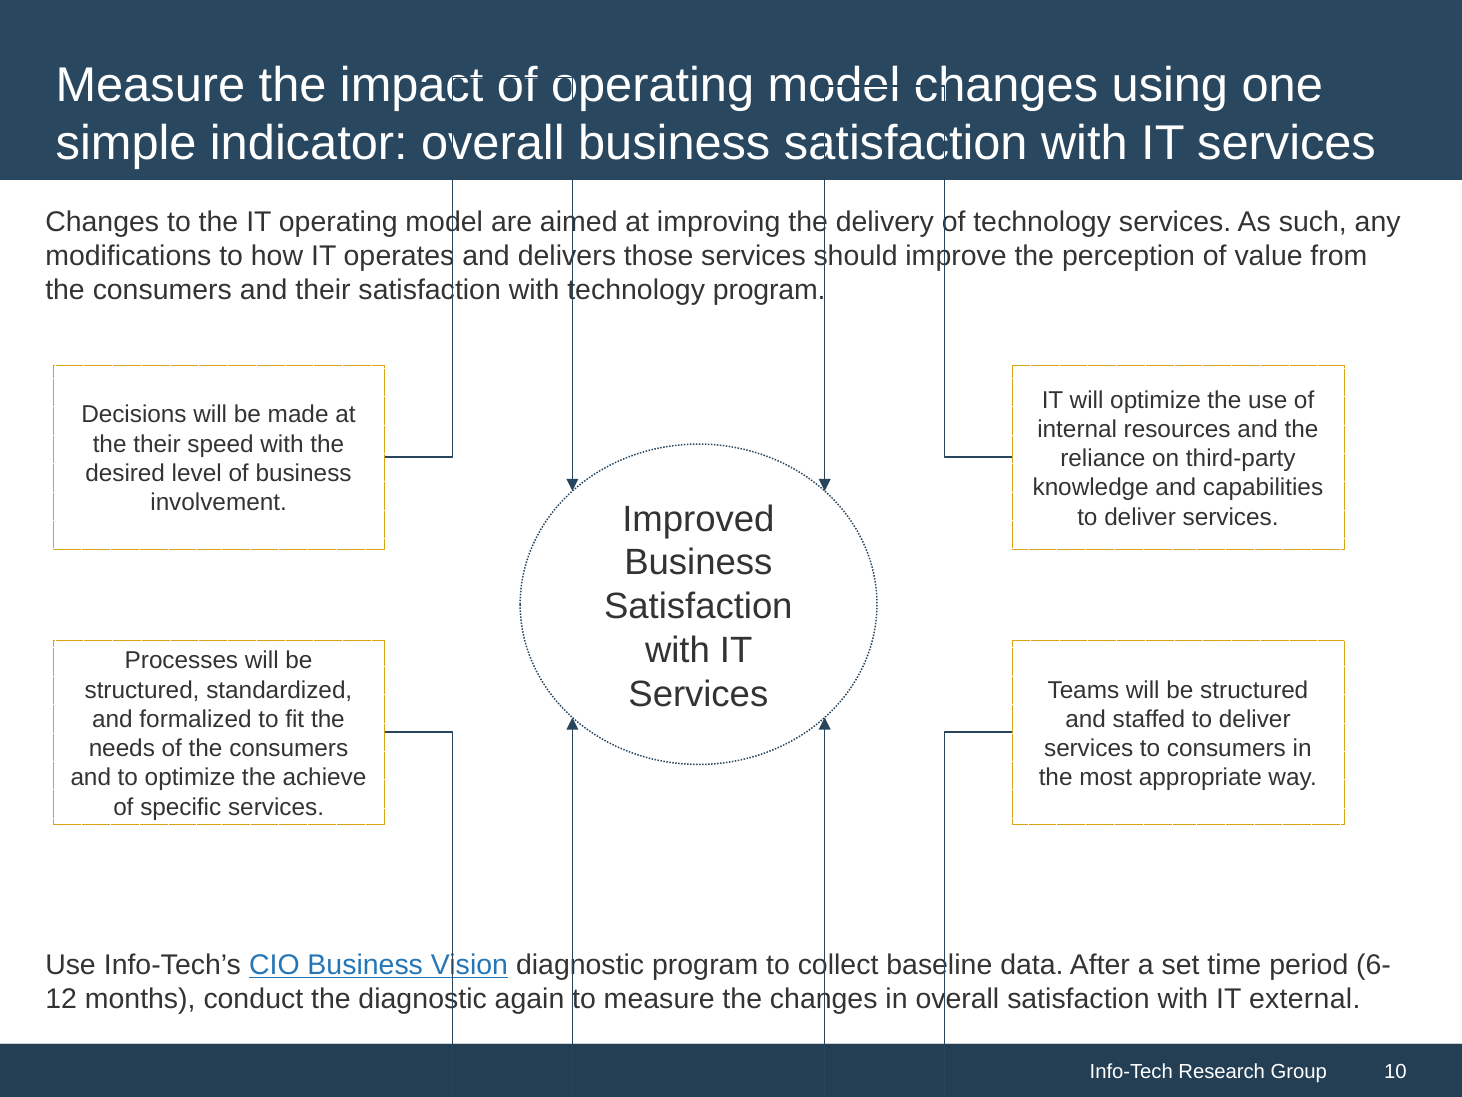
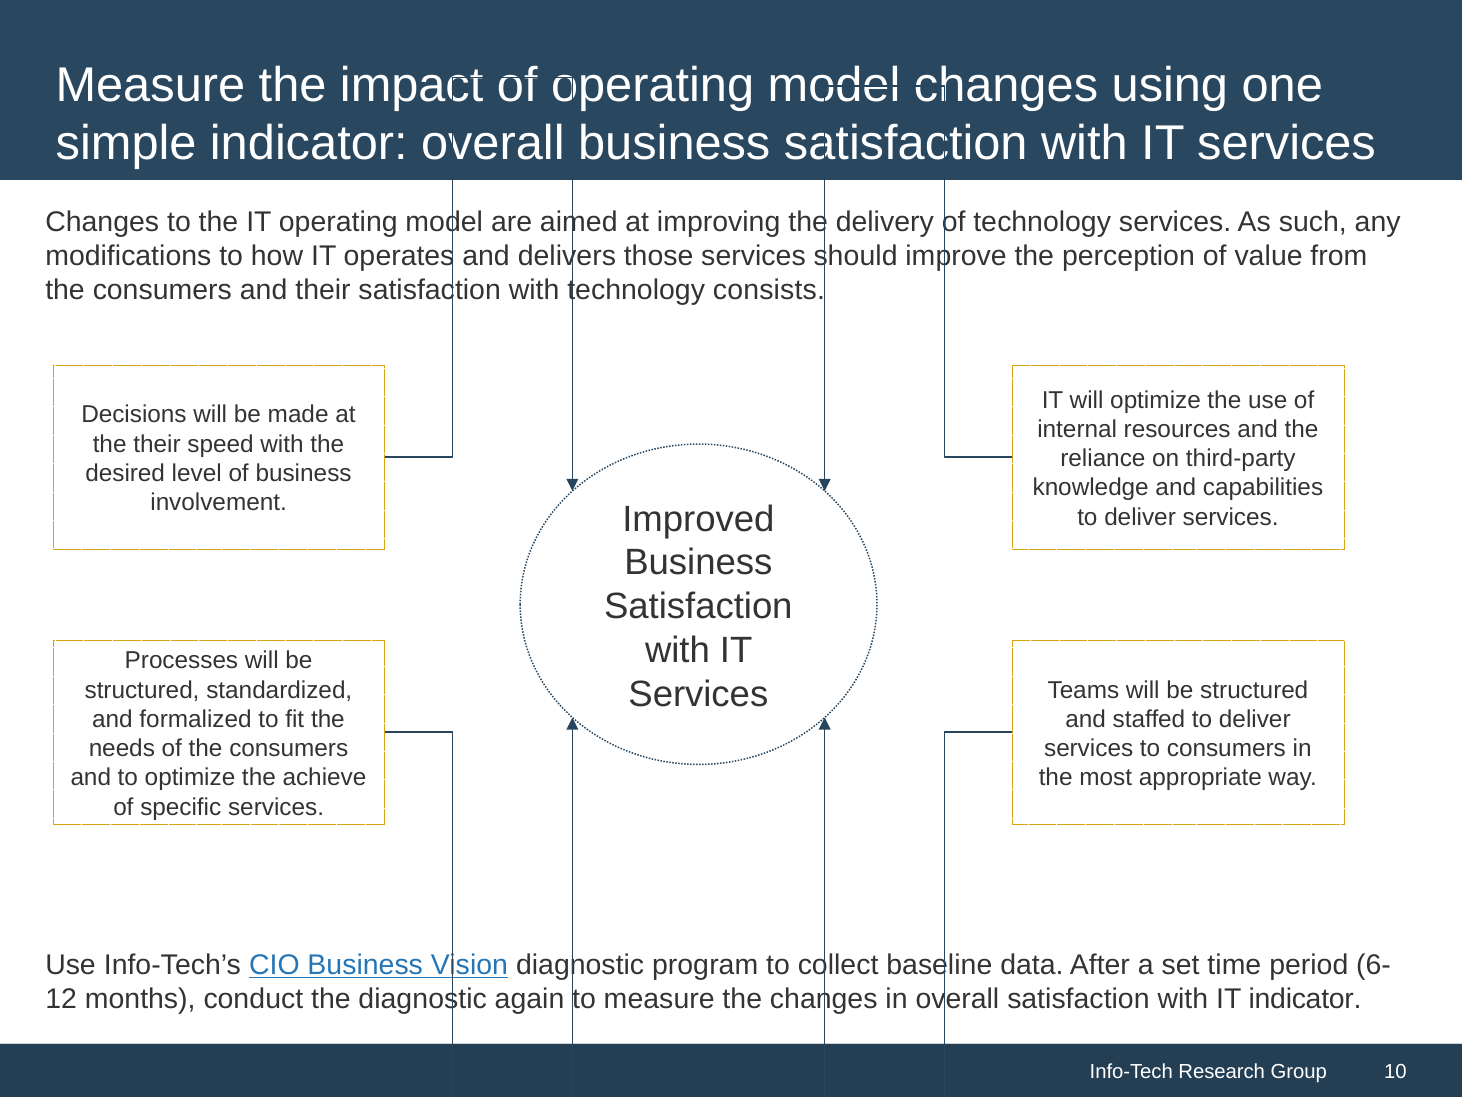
technology program: program -> consists (769, 290)
IT external: external -> indicator (1305, 999)
